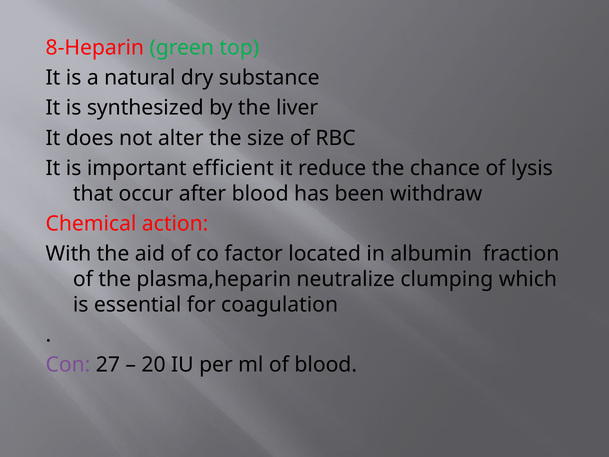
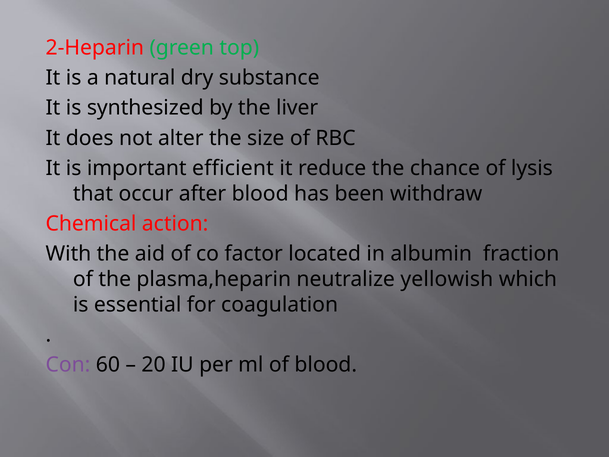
8-Heparin: 8-Heparin -> 2-Heparin (95, 48)
clumping: clumping -> yellowish (447, 279)
27: 27 -> 60 (108, 365)
